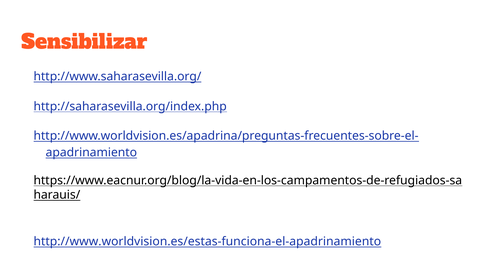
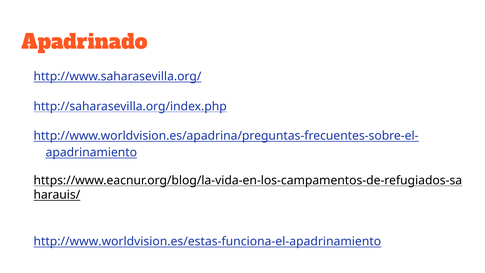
Sensibilizar: Sensibilizar -> Apadrinado (84, 42)
